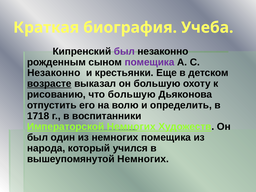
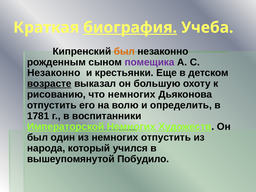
биография underline: none -> present (130, 28)
был colour: purple -> orange (124, 51)
что большую: большую -> немногих (132, 94)
1718: 1718 -> 1781 (38, 116)
немногих помещика: помещика -> отпустить (166, 137)
вышеупомянутой Немногих: Немногих -> Побудило (143, 159)
